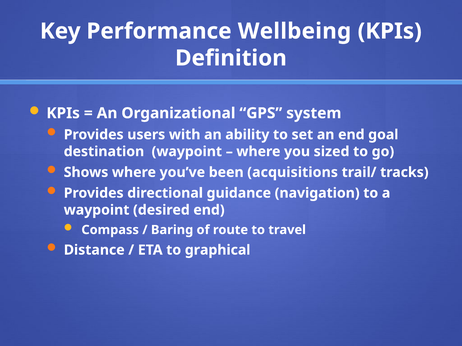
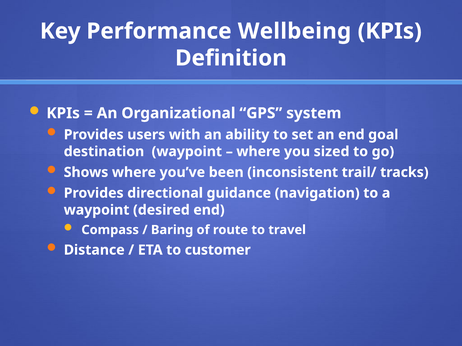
acquisitions: acquisitions -> inconsistent (293, 173)
graphical: graphical -> customer (218, 250)
